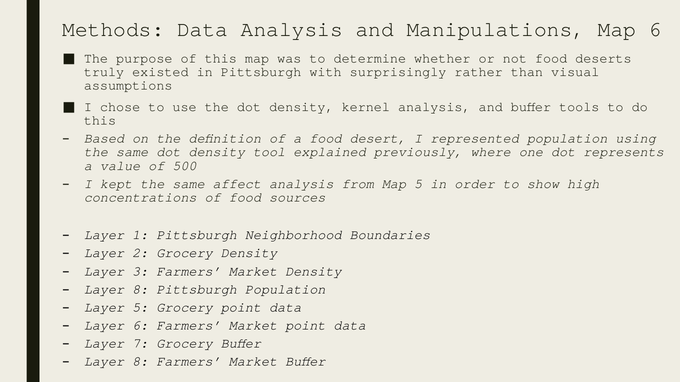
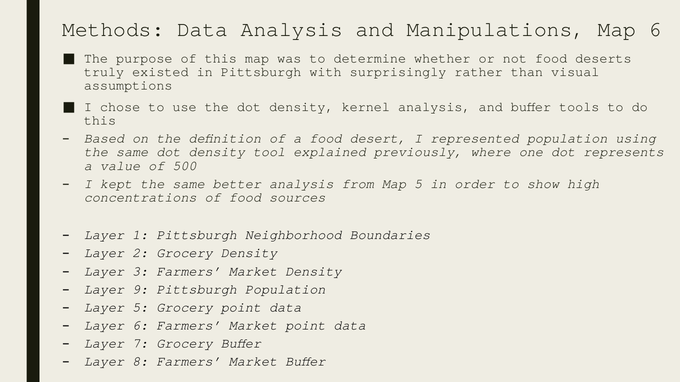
affect: affect -> better (237, 184)
8: 8 -> 9 (140, 290)
